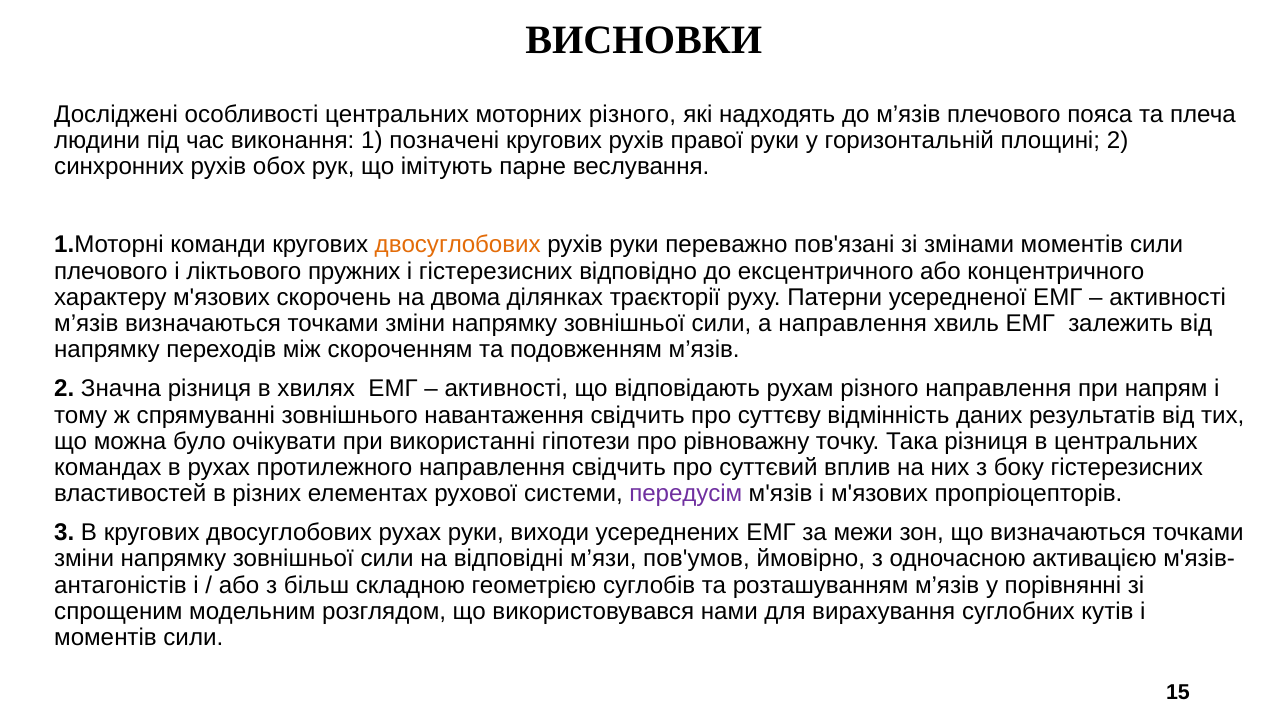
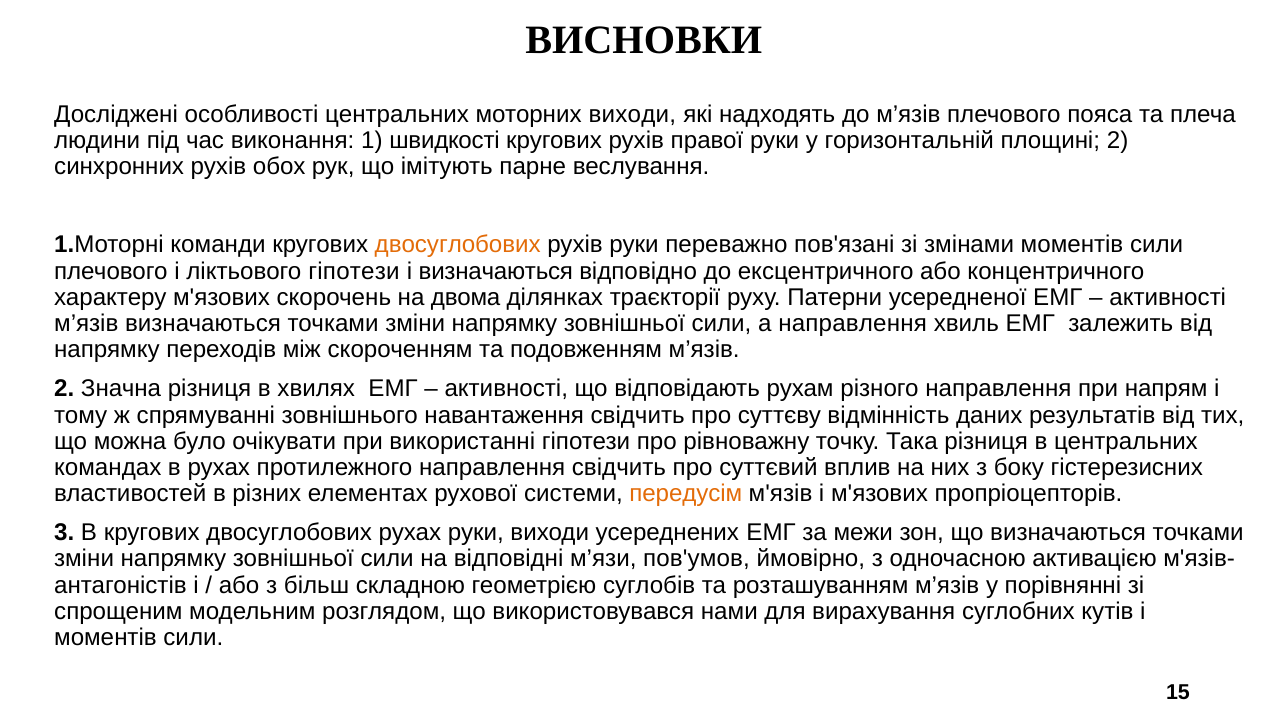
моторних різного: різного -> виходи (632, 114)
позначені: позначені -> швидкості (445, 140)
ліктьового пружних: пружних -> гіпотези (354, 271)
і гістерезисних: гістерезисних -> визначаються (496, 271)
передусім colour: purple -> orange (686, 493)
